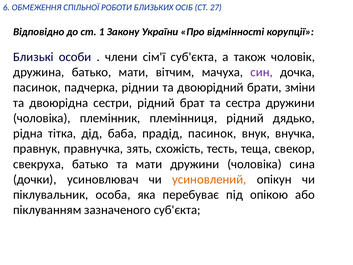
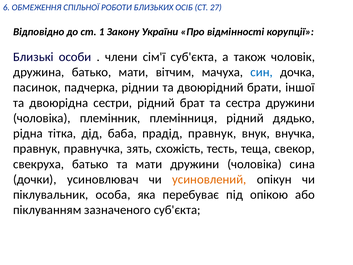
син colour: purple -> blue (262, 72)
зміни: зміни -> іншої (300, 87)
прадід пасинок: пасинок -> правнук (212, 133)
